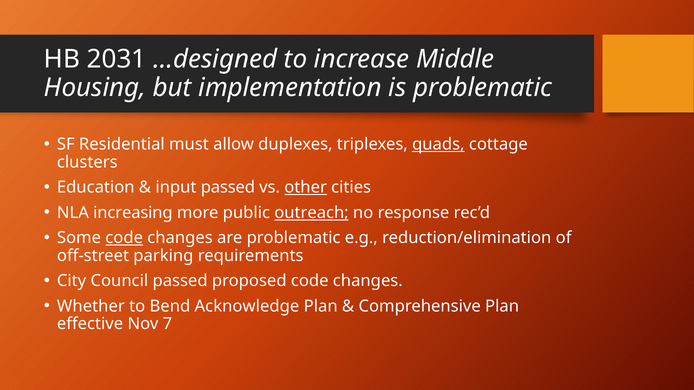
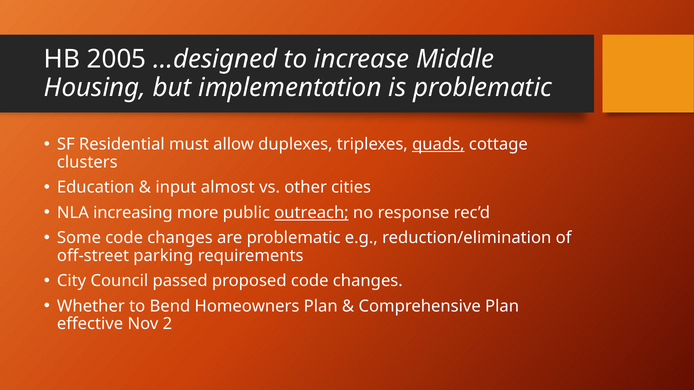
2031: 2031 -> 2005 (117, 59)
input passed: passed -> almost (228, 188)
other underline: present -> none (306, 188)
code underline: present -> none (124, 238)
Acknowledge: Acknowledge -> Homeowners (247, 306)
7: 7 -> 2 (167, 324)
